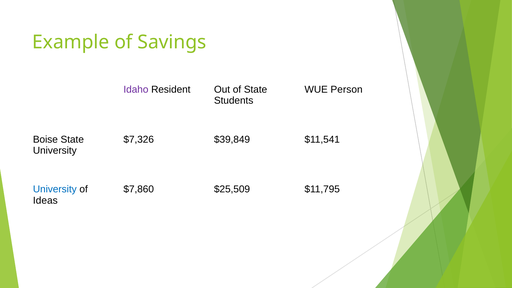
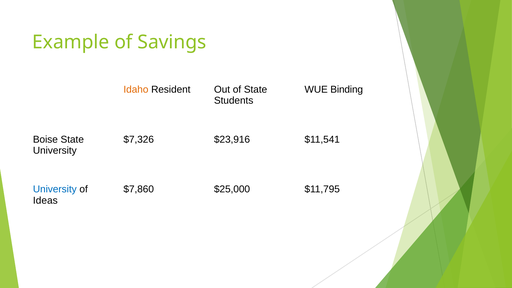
Idaho colour: purple -> orange (136, 89)
Person: Person -> Binding (347, 89)
$39,849: $39,849 -> $23,916 (232, 139)
$25,509: $25,509 -> $25,000 (232, 189)
